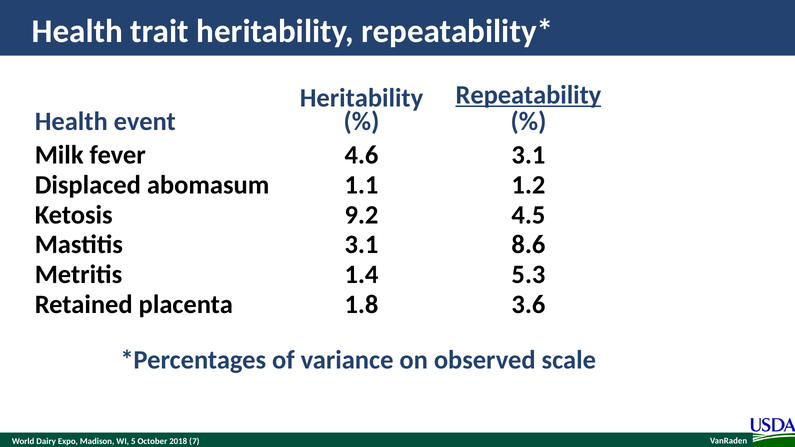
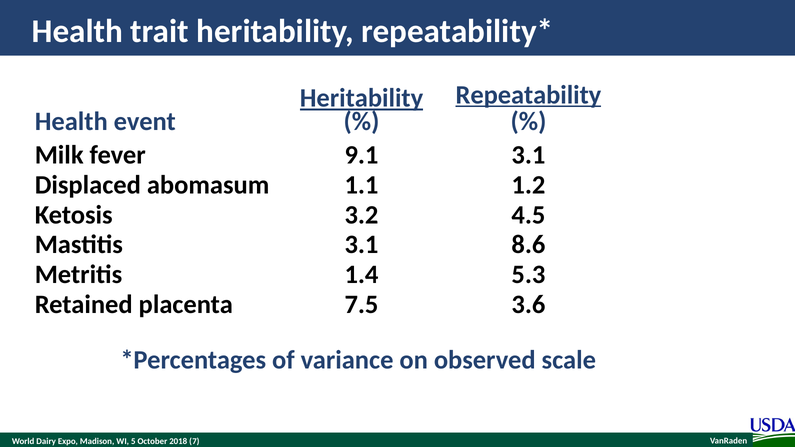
Heritability underline: none -> present (362, 98)
4.6: 4.6 -> 9.1 (361, 155)
9.2: 9.2 -> 3.2 (361, 215)
1.8: 1.8 -> 7.5 (361, 304)
